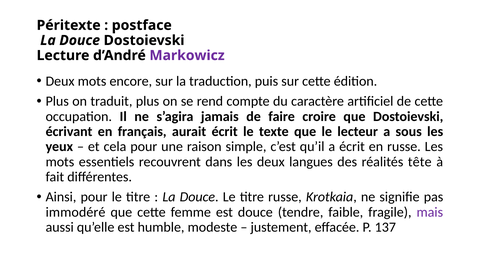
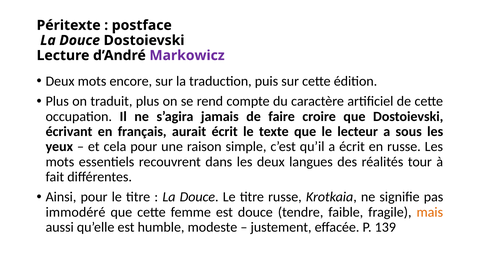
tête: tête -> tour (420, 162)
mais colour: purple -> orange (430, 212)
137: 137 -> 139 (385, 227)
